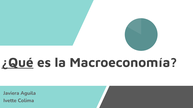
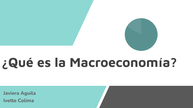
¿Qué underline: present -> none (17, 63)
